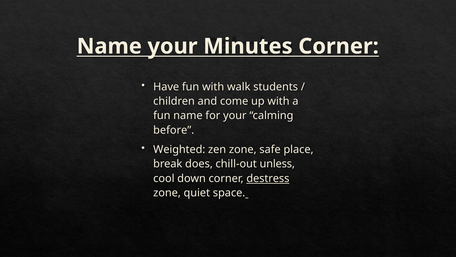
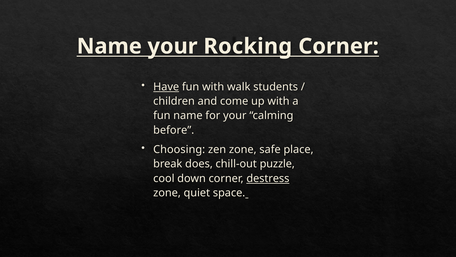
Minutes: Minutes -> Rocking (248, 46)
Have underline: none -> present (166, 87)
Weighted: Weighted -> Choosing (179, 149)
unless: unless -> puzzle (277, 164)
